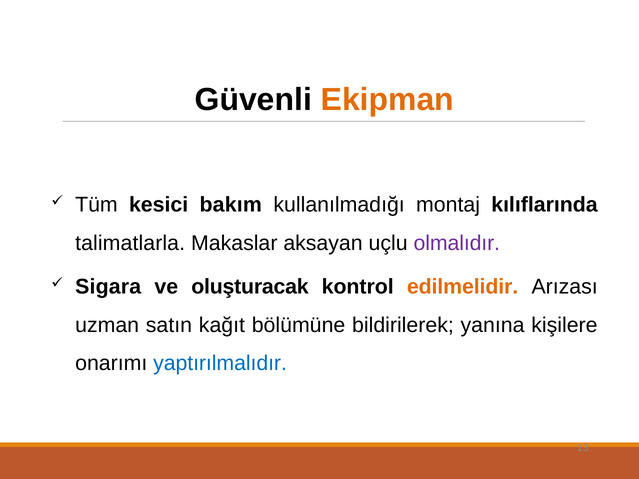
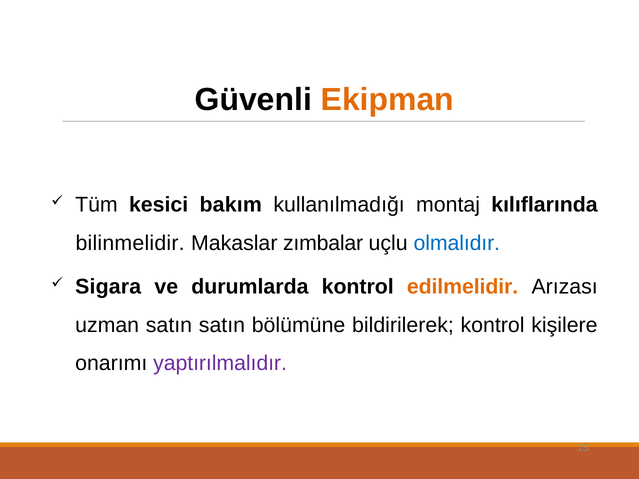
talimatlarla: talimatlarla -> bilinmelidir (130, 243)
aksayan: aksayan -> zımbalar (323, 243)
olmalıdır colour: purple -> blue (457, 243)
oluşturacak: oluşturacak -> durumlarda (250, 287)
satın kağıt: kağıt -> satın (222, 325)
bildirilerek yanına: yanına -> kontrol (493, 325)
yaptırılmalıdır colour: blue -> purple (220, 364)
